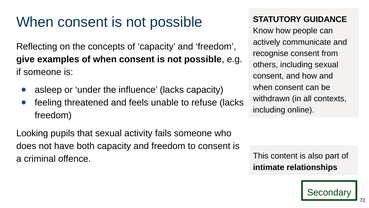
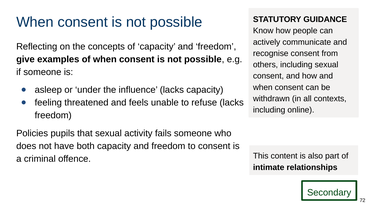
Looking: Looking -> Policies (32, 133)
